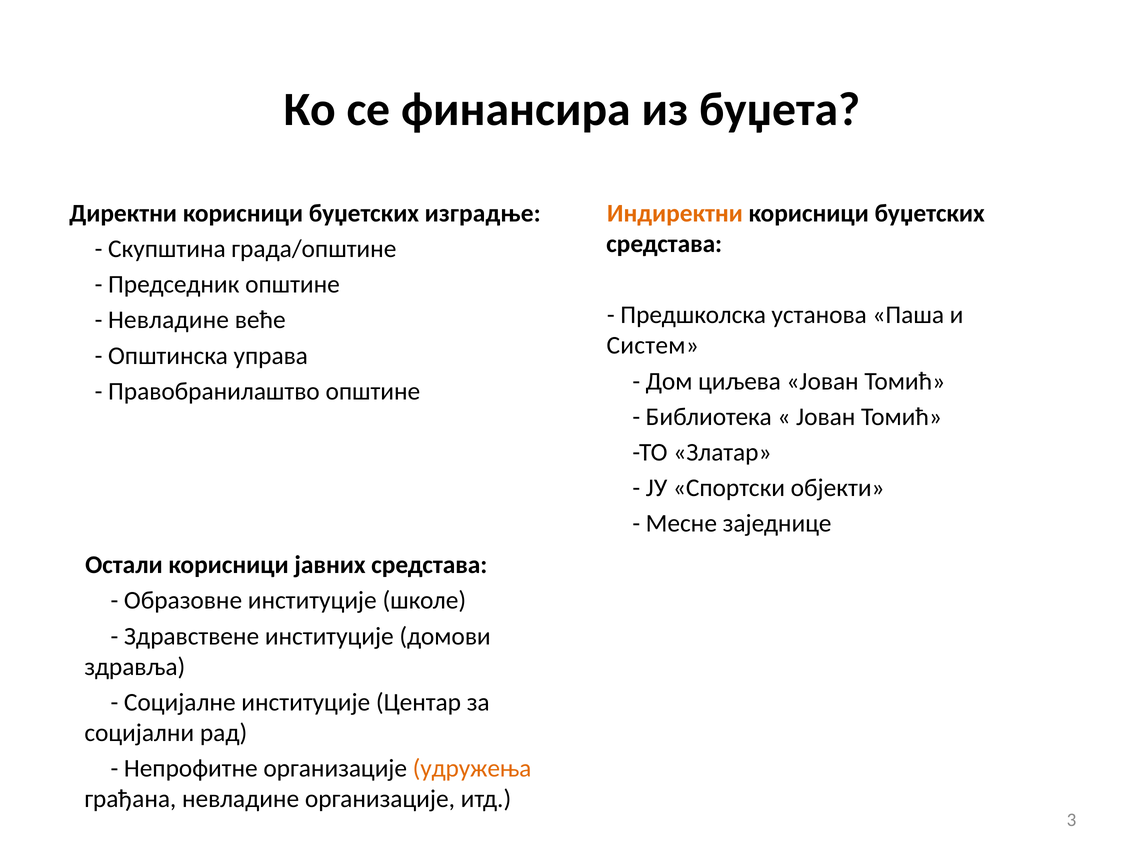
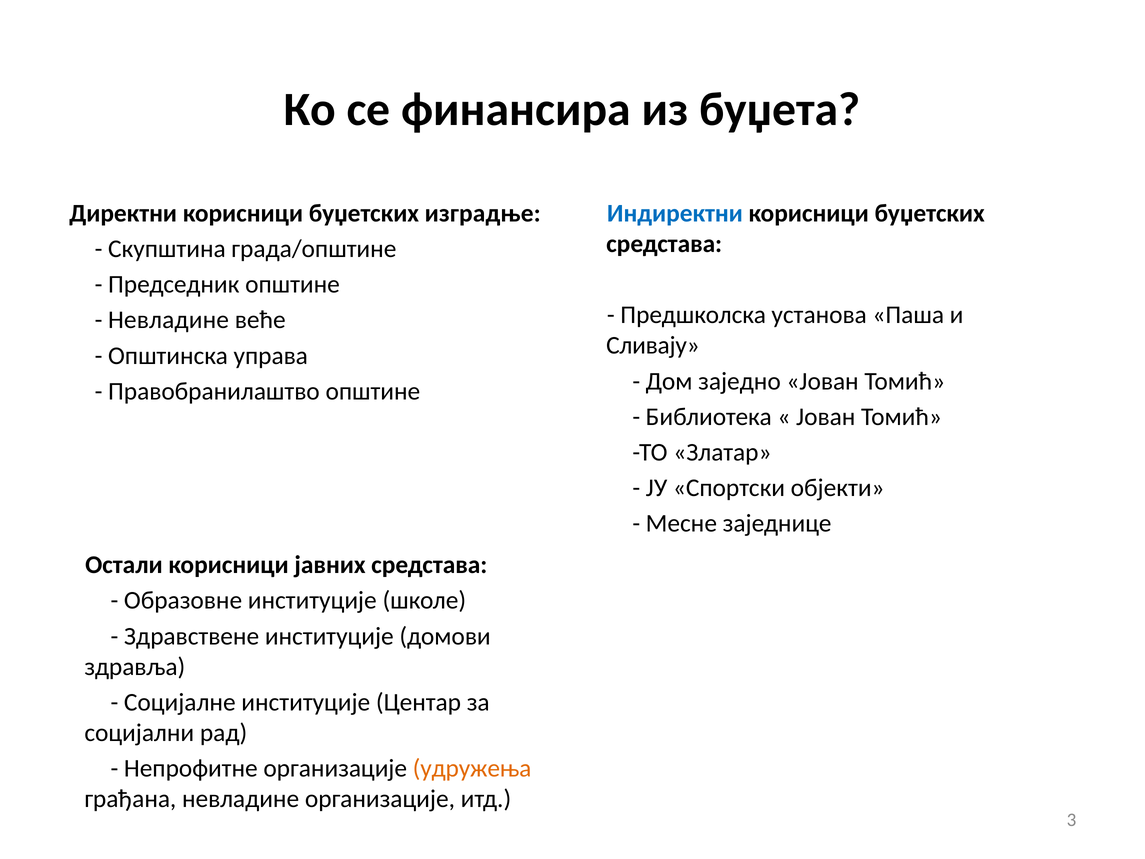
Индиректни colour: orange -> blue (675, 213)
Систем: Систем -> Сливају (653, 345)
циљева: циљева -> заједно (739, 381)
